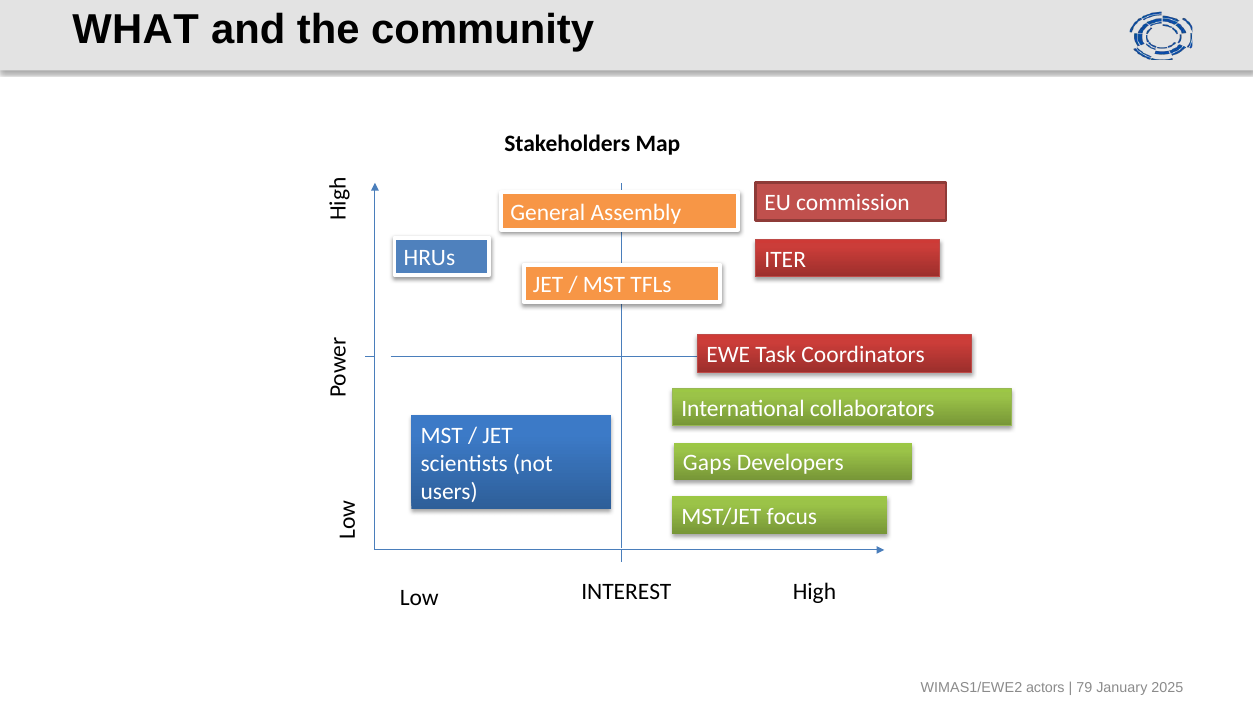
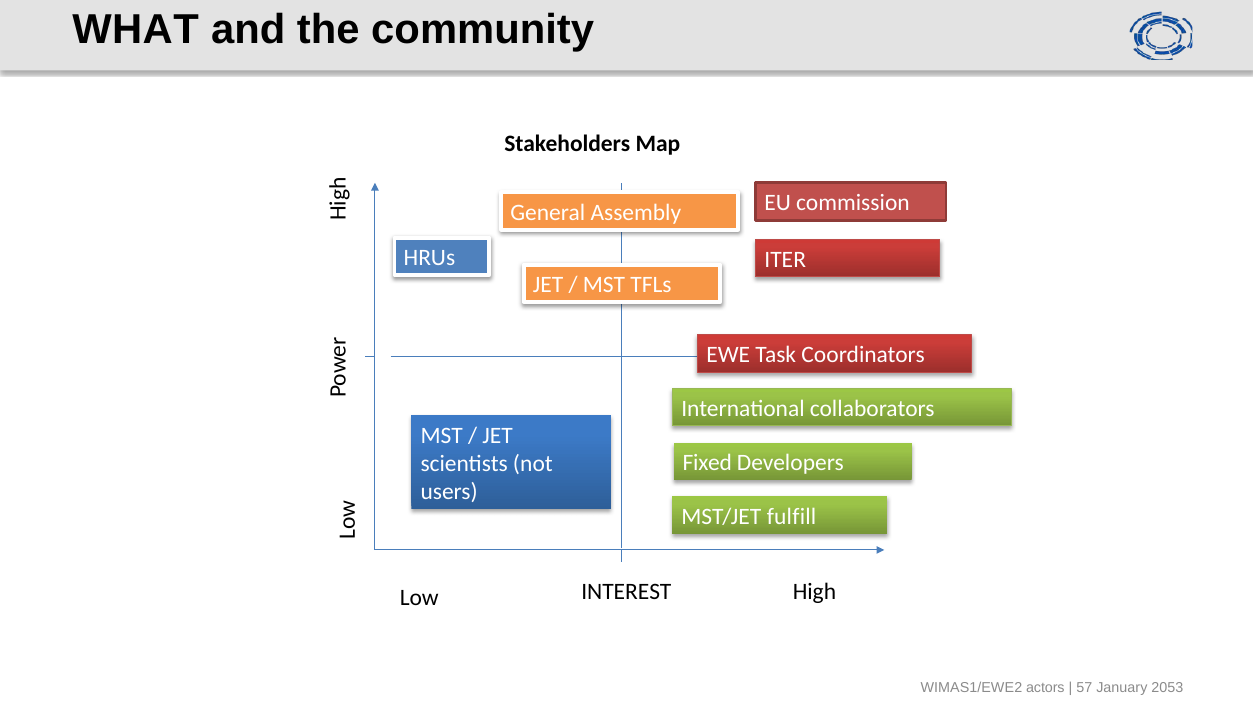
Gaps: Gaps -> Fixed (707, 463)
focus: focus -> fulfill (792, 517)
79: 79 -> 57 (1084, 687)
2025: 2025 -> 2053 (1167, 687)
